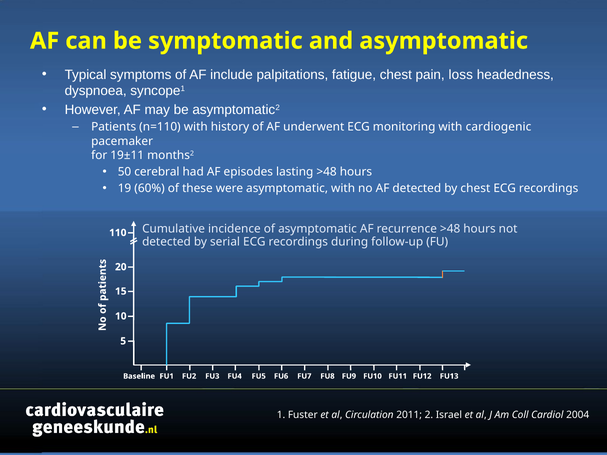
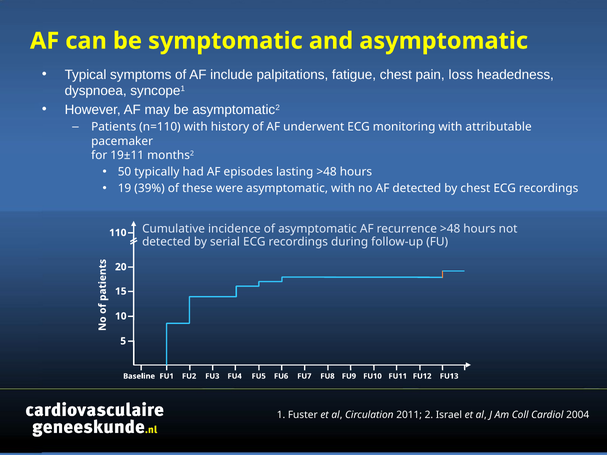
cardiogenic: cardiogenic -> attributable (499, 127)
cerebral: cerebral -> typically (157, 172)
60%: 60% -> 39% (150, 189)
